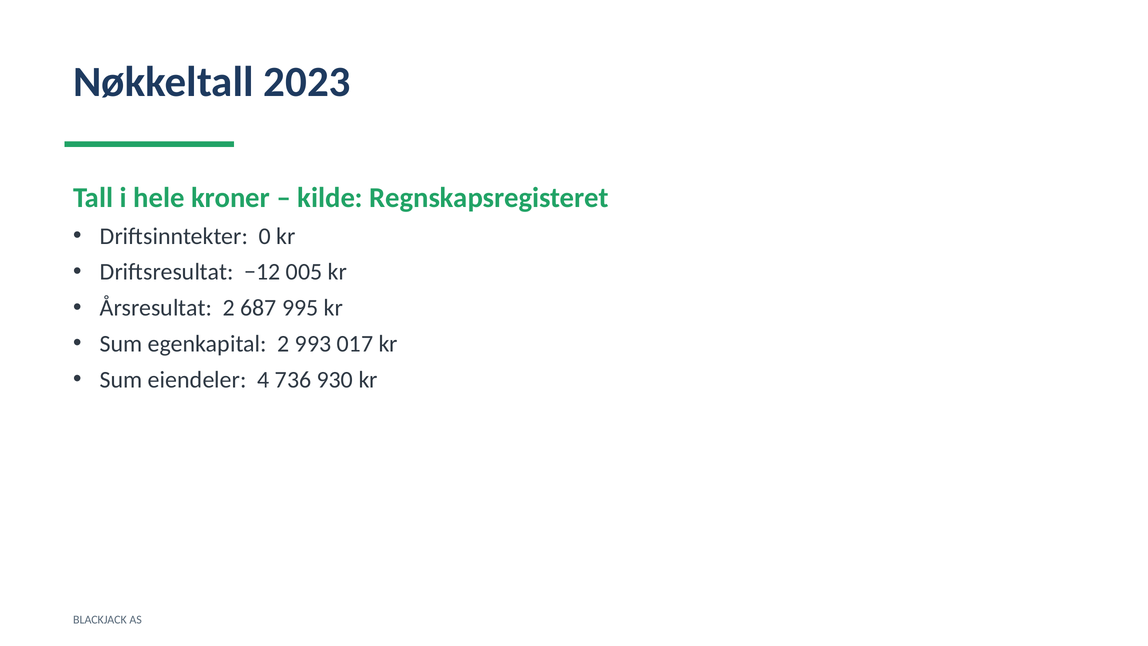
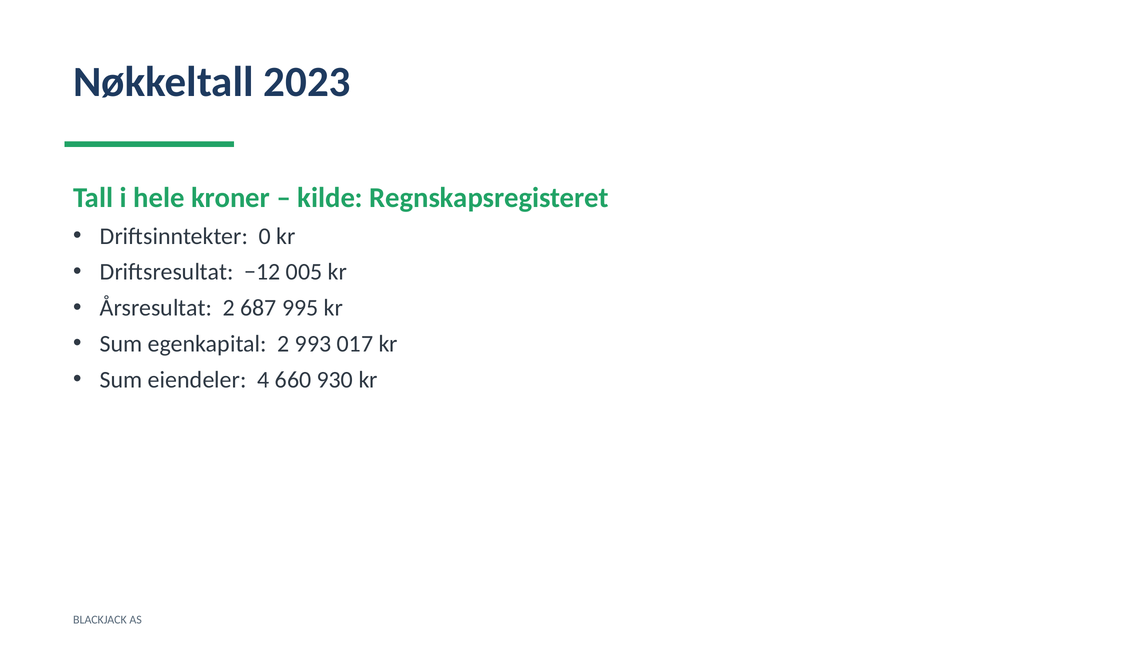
736: 736 -> 660 (293, 380)
